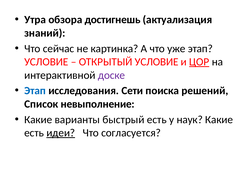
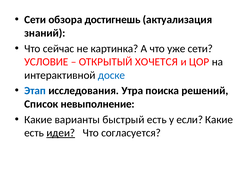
Утра: Утра -> Сети (35, 20)
уже этап: этап -> сети (200, 48)
ОТКРЫТЫЙ УСЛОВИЕ: УСЛОВИЕ -> ХОЧЕТСЯ (156, 62)
ЦОР underline: present -> none (199, 62)
доске colour: purple -> blue (111, 75)
Сети: Сети -> Утра (132, 91)
наук: наук -> если (190, 119)
